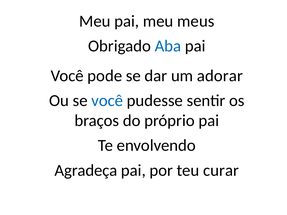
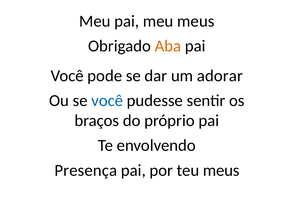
Aba colour: blue -> orange (168, 46)
Agradeça: Agradeça -> Presença (86, 171)
teu curar: curar -> meus (221, 171)
